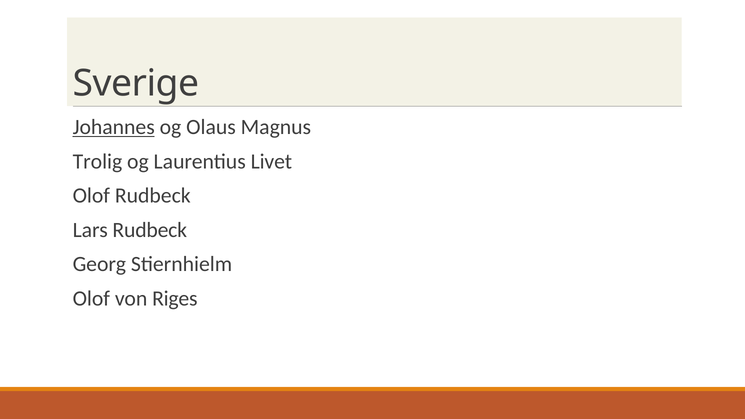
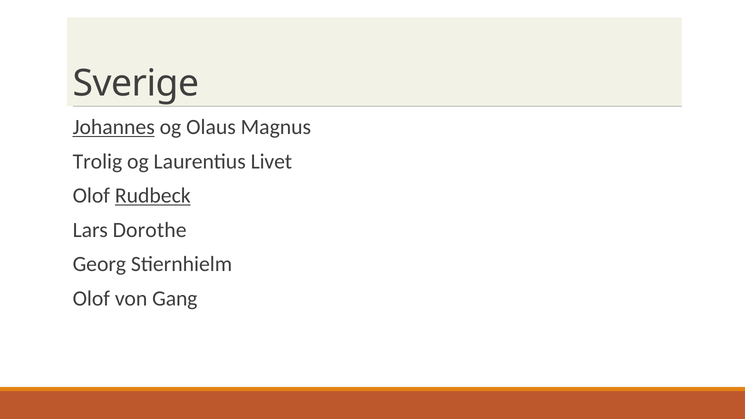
Rudbeck underline: none -> present (153, 196)
Lars Rudbeck: Rudbeck -> Dorothe (150, 230)
Riges: Riges -> Gang (175, 299)
